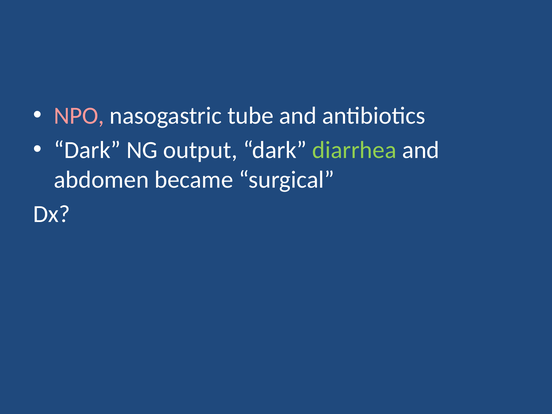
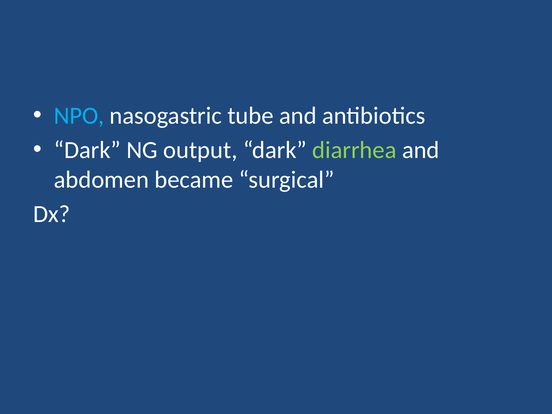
NPO colour: pink -> light blue (79, 116)
